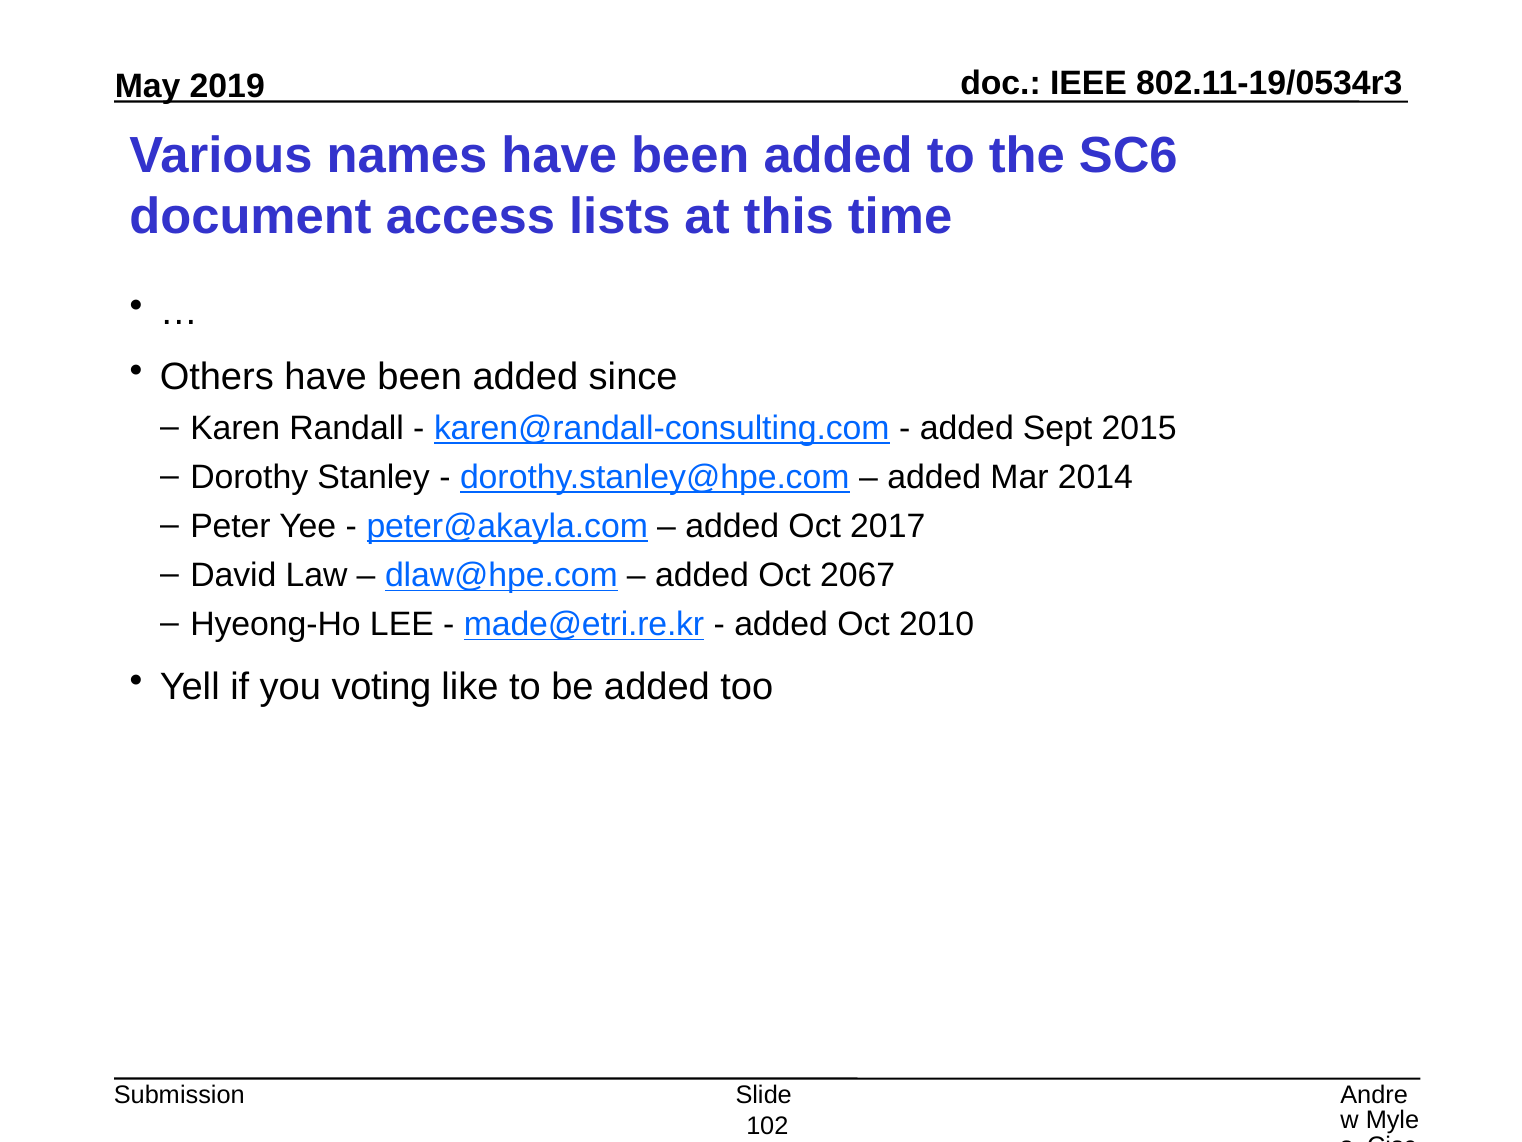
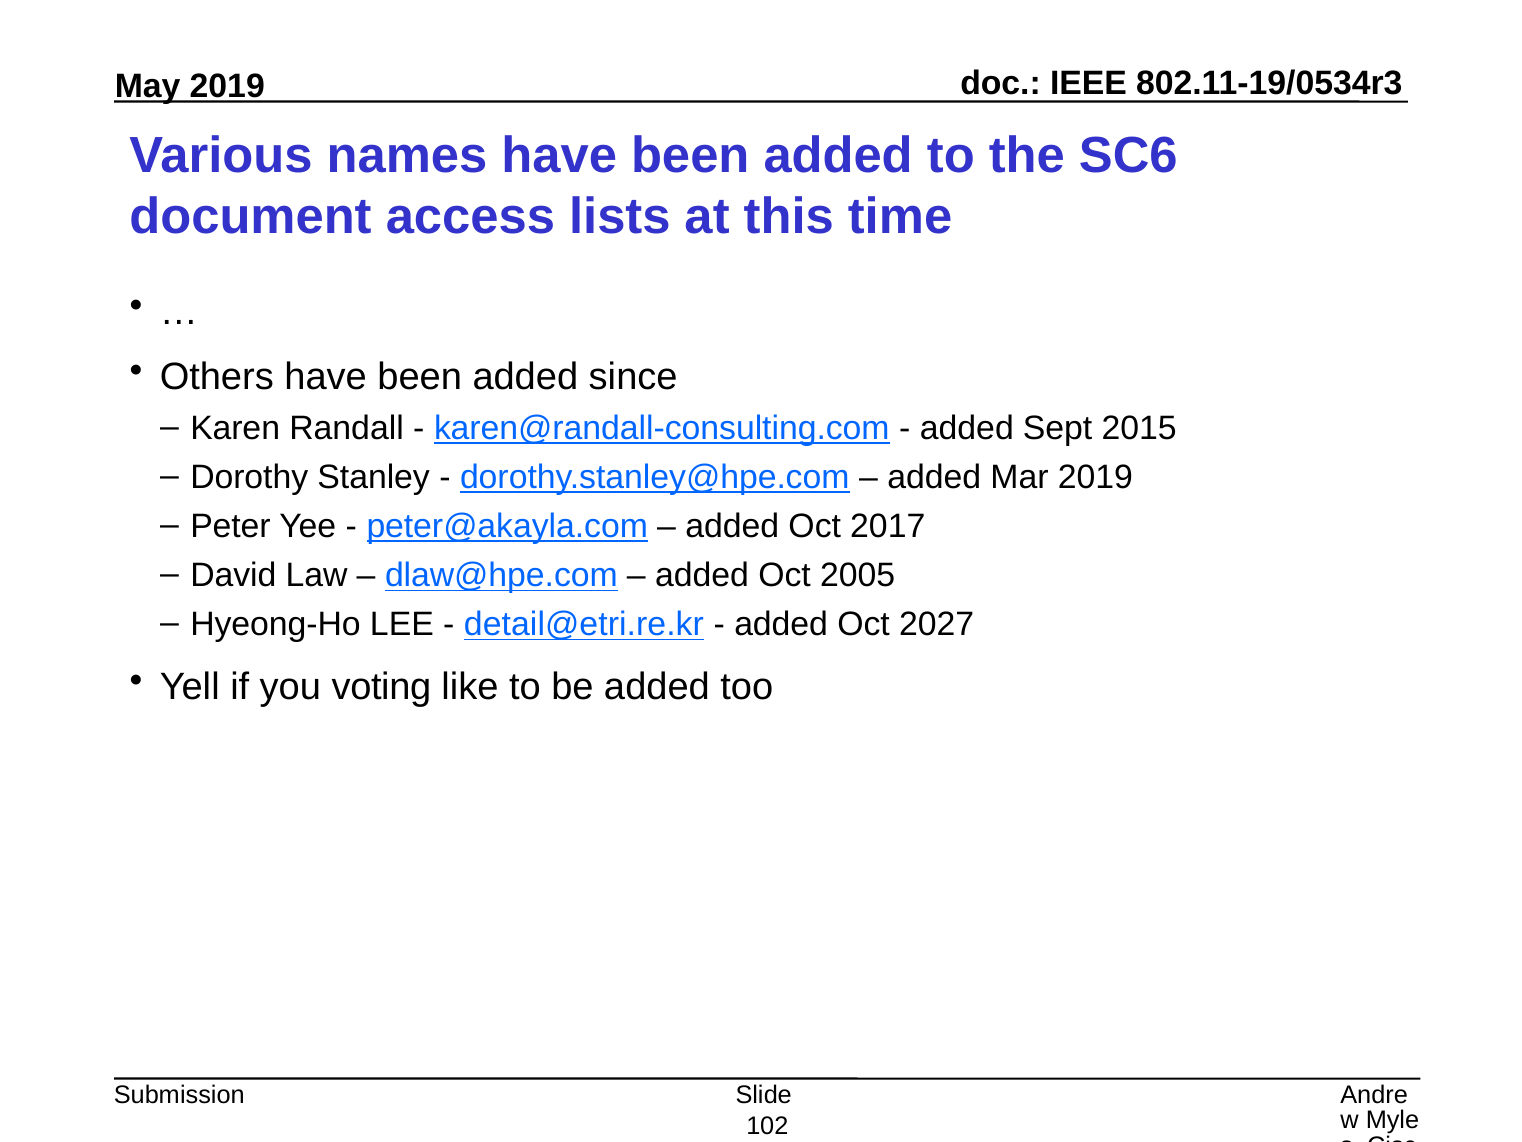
Mar 2014: 2014 -> 2019 (1095, 477)
2067: 2067 -> 2005 (858, 575)
made@etri.re.kr: made@etri.re.kr -> detail@etri.re.kr (584, 624)
2010: 2010 -> 2027 (937, 624)
